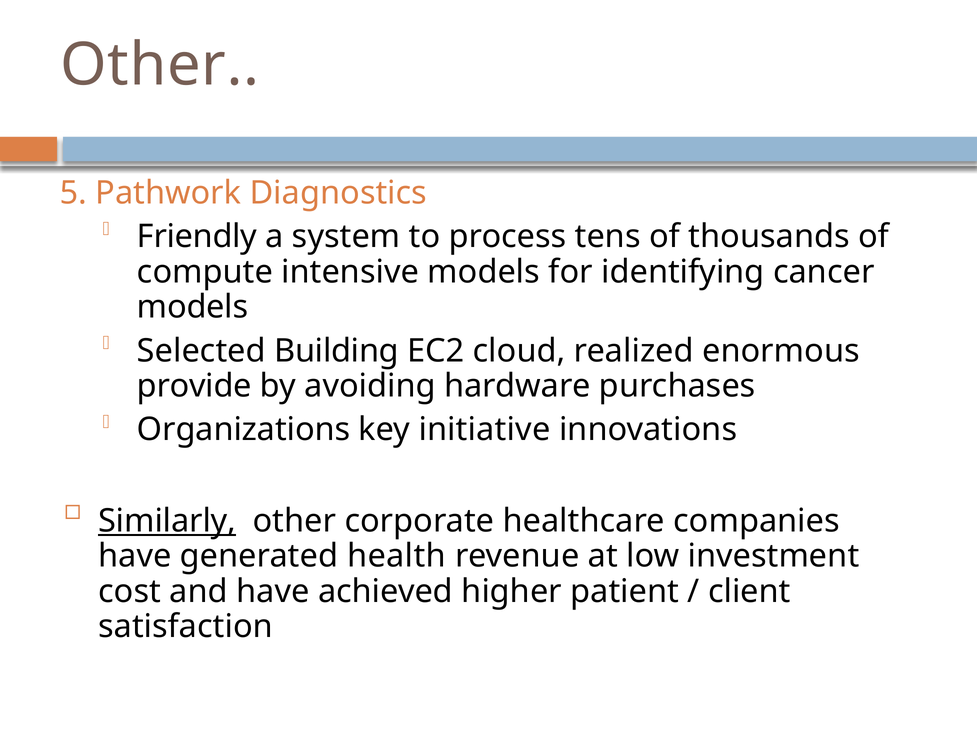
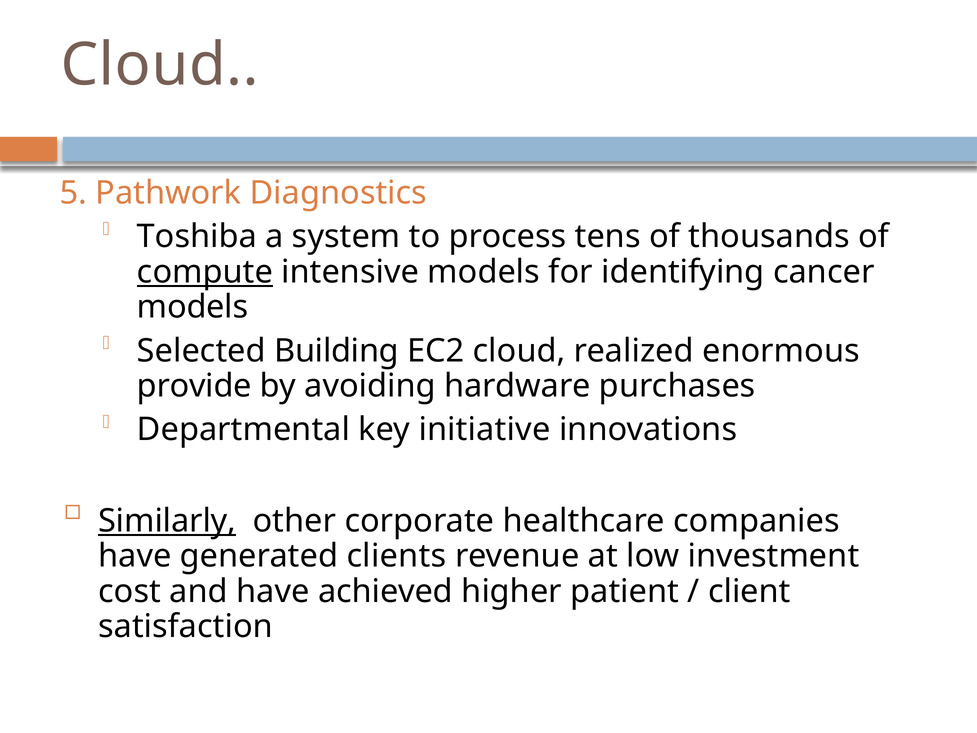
Other: Other -> Cloud (160, 65)
Friendly: Friendly -> Toshiba (197, 237)
compute underline: none -> present (205, 272)
Organizations: Organizations -> Departmental (243, 430)
health: health -> clients (397, 556)
